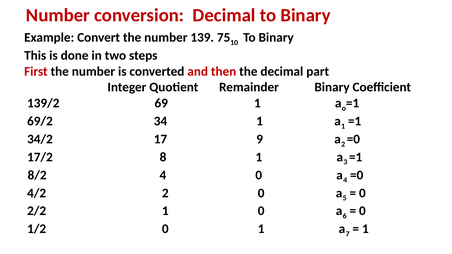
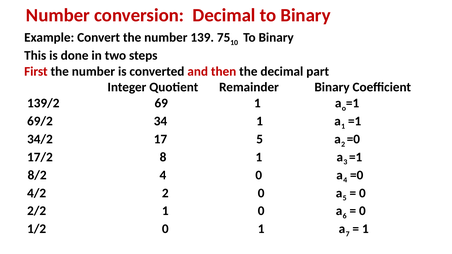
17 9: 9 -> 5 (260, 139)
